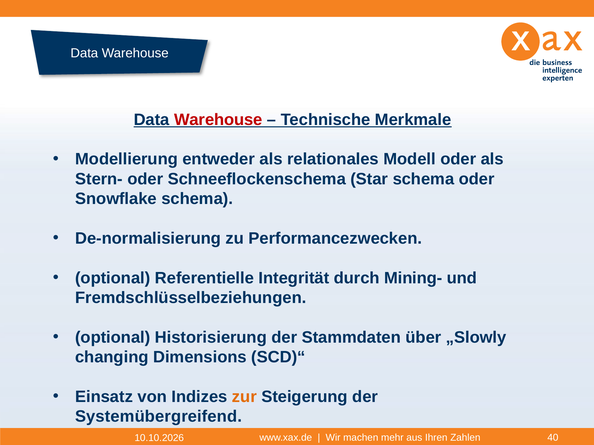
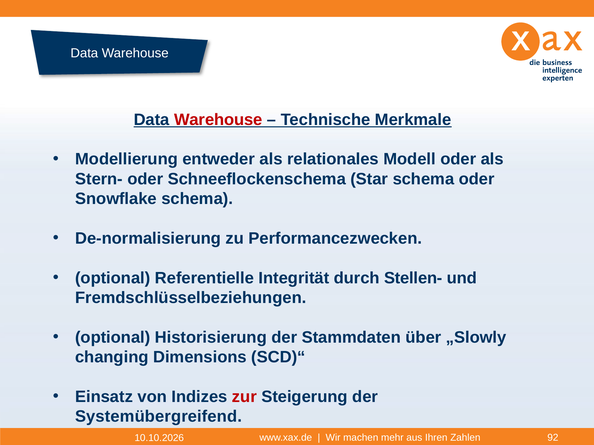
Mining-: Mining- -> Stellen- (413, 278)
zur colour: orange -> red (244, 397)
40: 40 -> 92 (553, 438)
